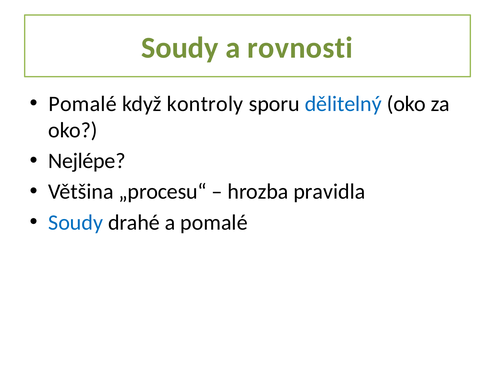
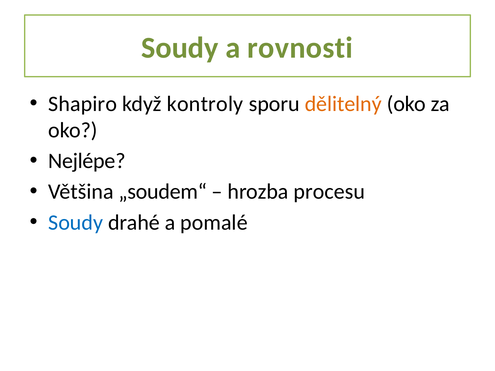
Pomalé: Pomalé -> Shapiro (83, 104)
dělitelný colour: blue -> orange (343, 104)
„procesu“: „procesu“ -> „soudem“ (163, 192)
pravidla: pravidla -> procesu (329, 192)
